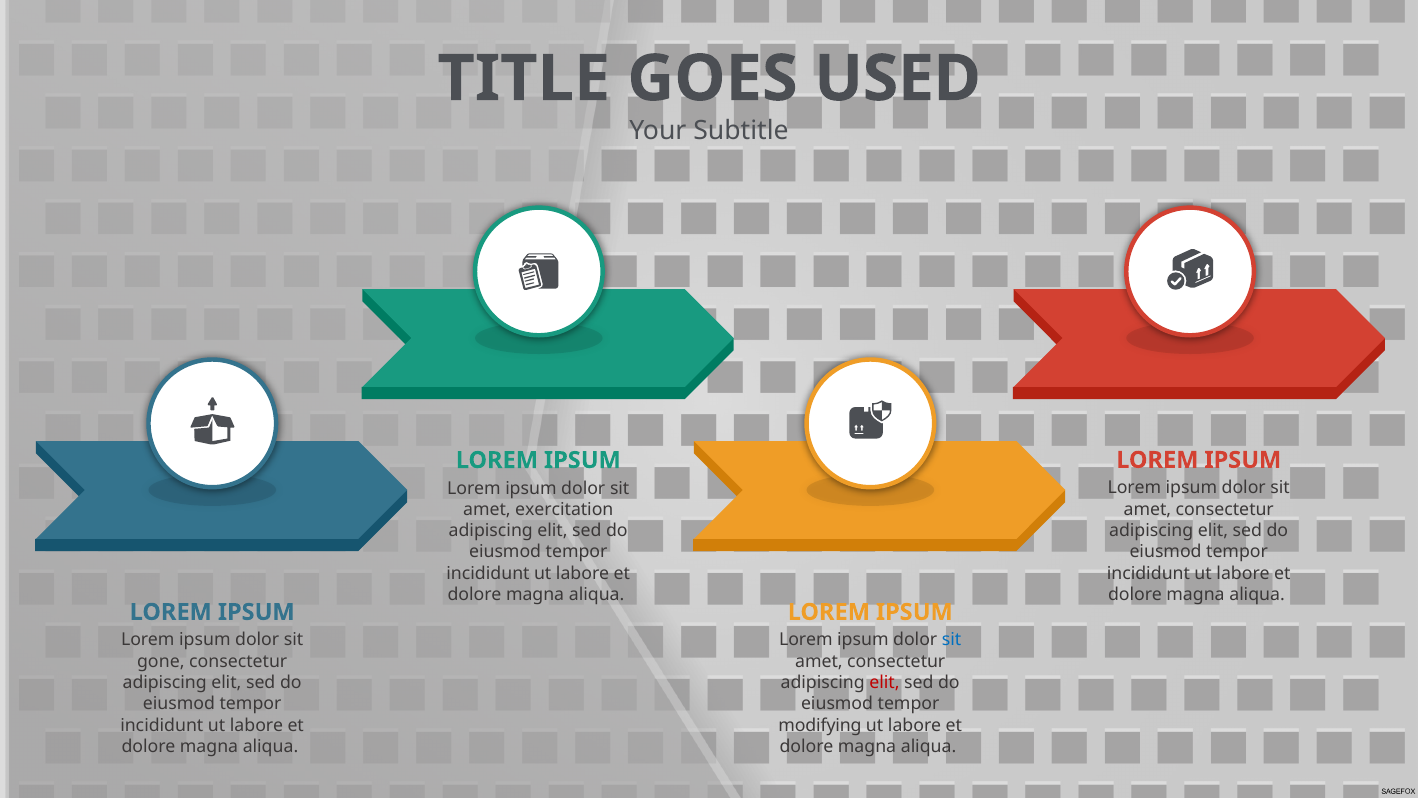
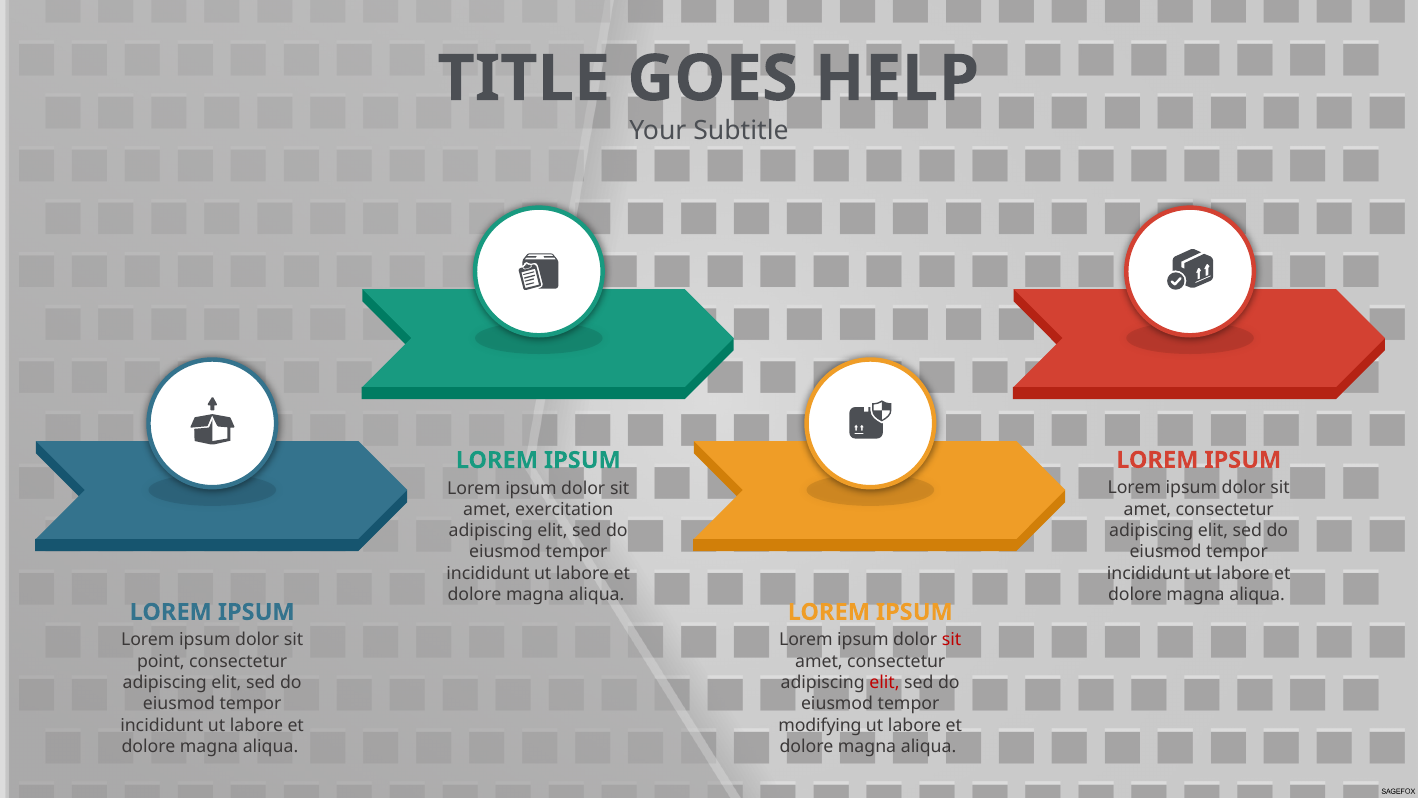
USED: USED -> HELP (897, 79)
sit colour: blue -> red (952, 640)
gone: gone -> point (161, 661)
